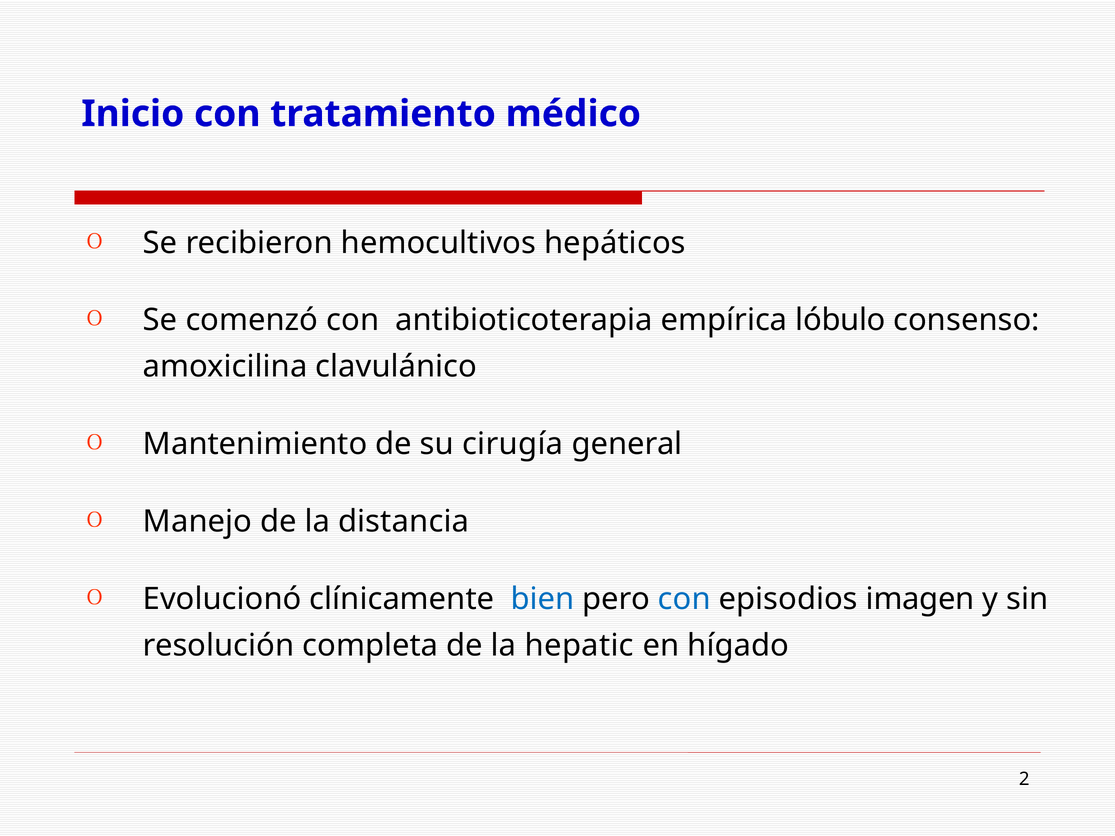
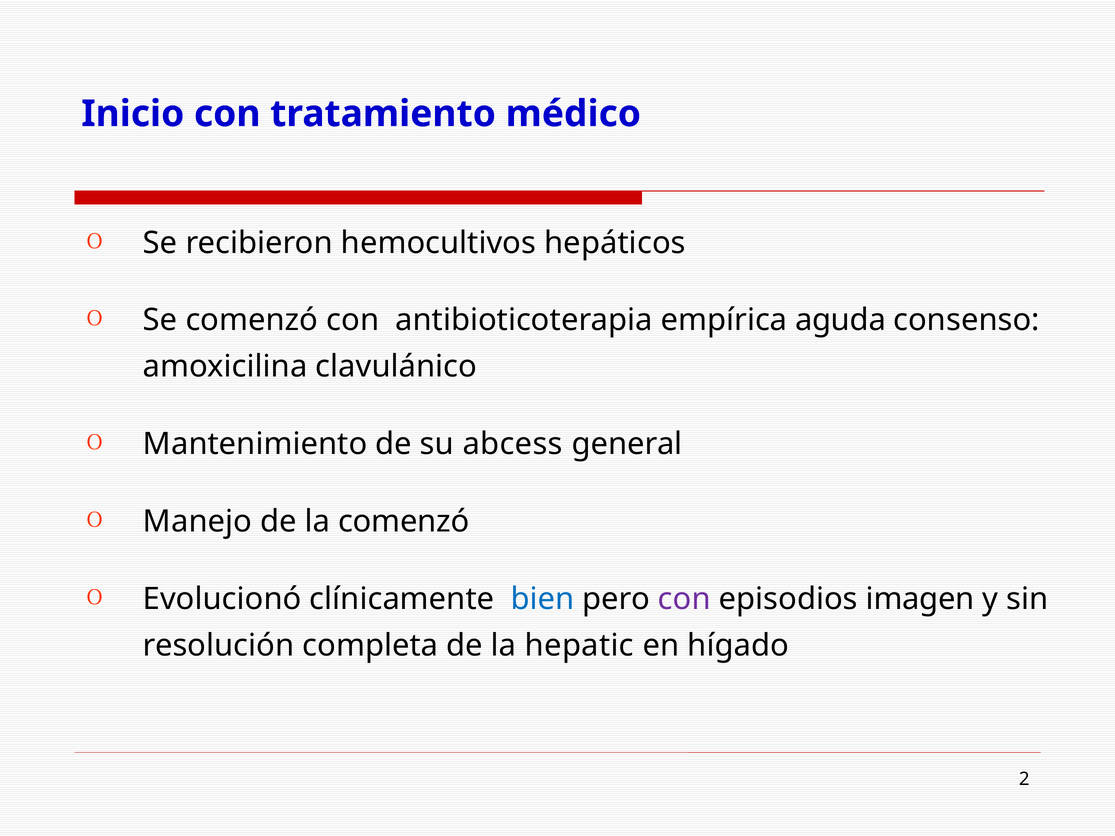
lóbulo: lóbulo -> aguda (841, 320)
cirugía: cirugía -> abcess (513, 444)
la distancia: distancia -> comenzó (404, 522)
con colour: blue -> purple (684, 599)
